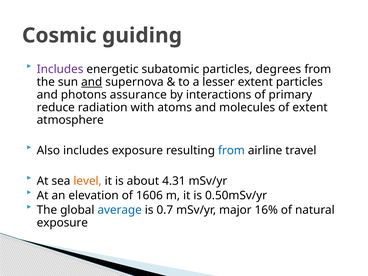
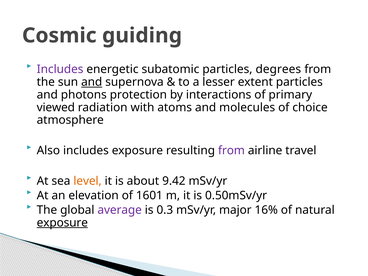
assurance: assurance -> protection (138, 95)
reduce: reduce -> viewed (56, 107)
of extent: extent -> choice (310, 107)
from colour: blue -> purple (231, 151)
4.31: 4.31 -> 9.42 (174, 181)
1606: 1606 -> 1601 (149, 195)
average colour: blue -> purple (120, 210)
0.7: 0.7 -> 0.3 (165, 210)
exposure underline: none -> present (62, 223)
